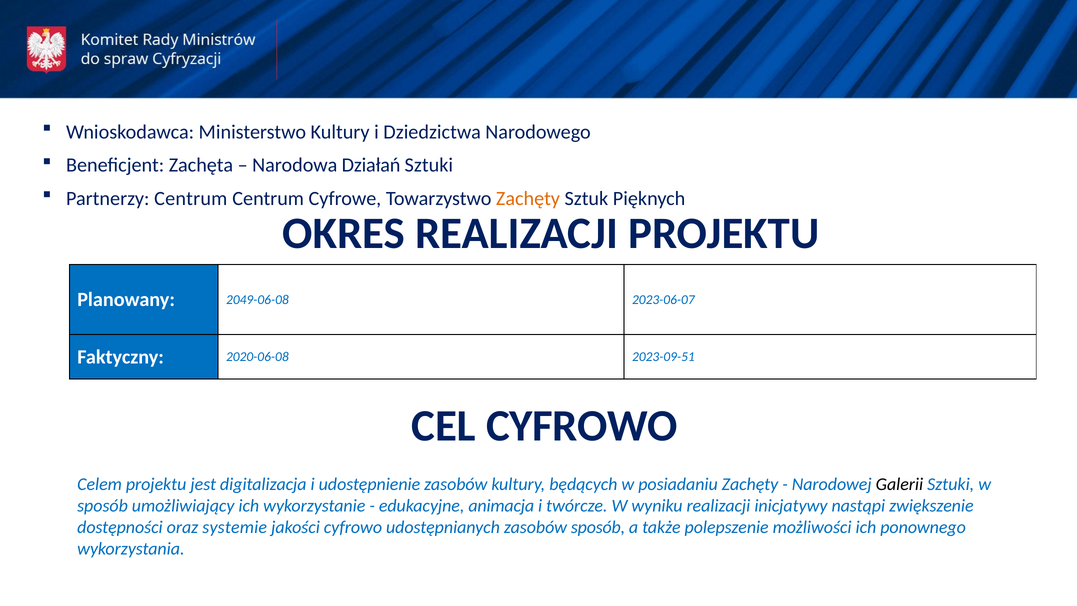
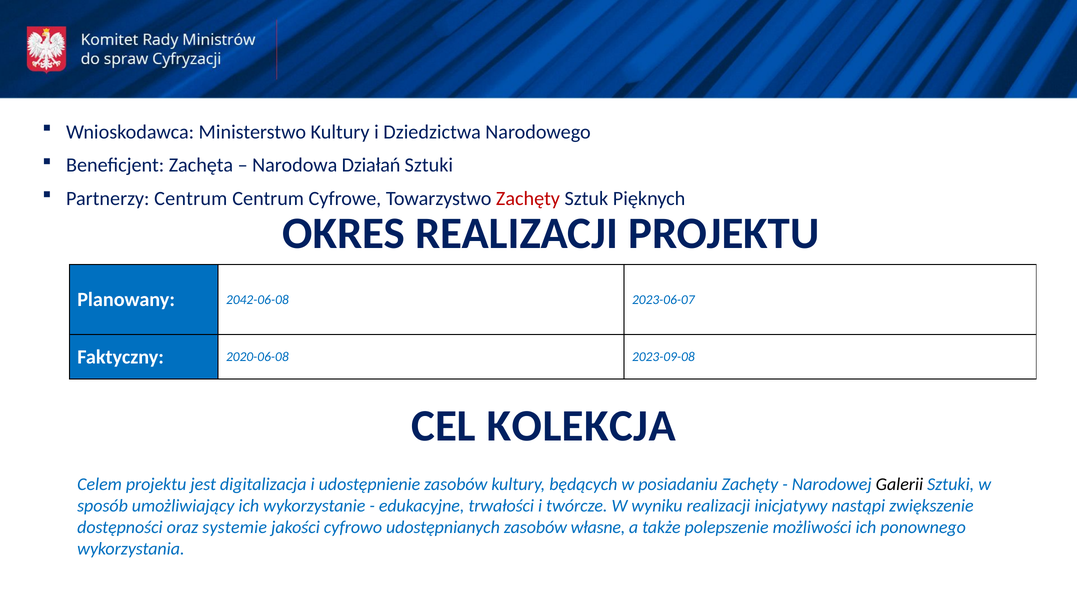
Zachęty colour: orange -> red (528, 198)
2049-06-08: 2049-06-08 -> 2042-06-08 (257, 300)
2023-09-51: 2023-09-51 -> 2023-09-08 (663, 357)
CEL CYFROWO: CYFROWO -> KOLEKCJA (581, 426)
animacja: animacja -> trwałości (501, 506)
zasobów sposób: sposób -> własne (598, 527)
